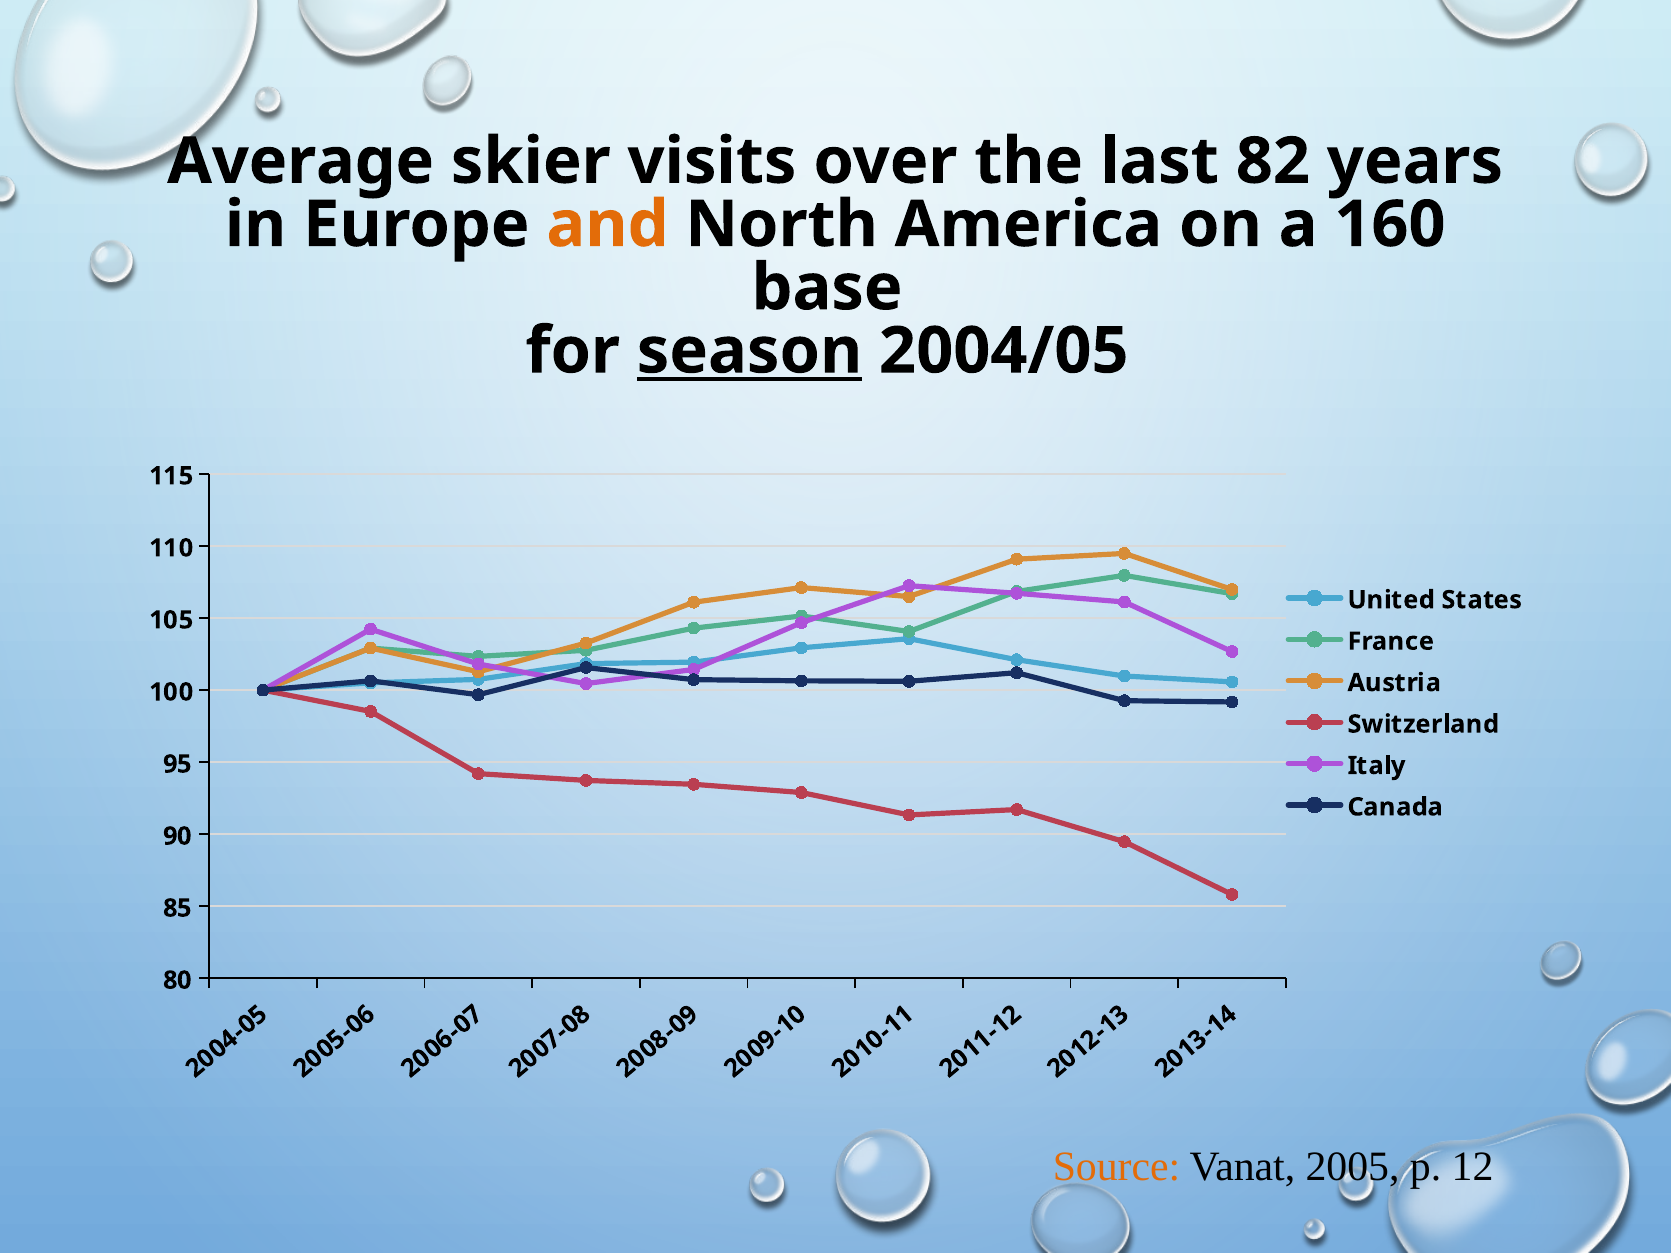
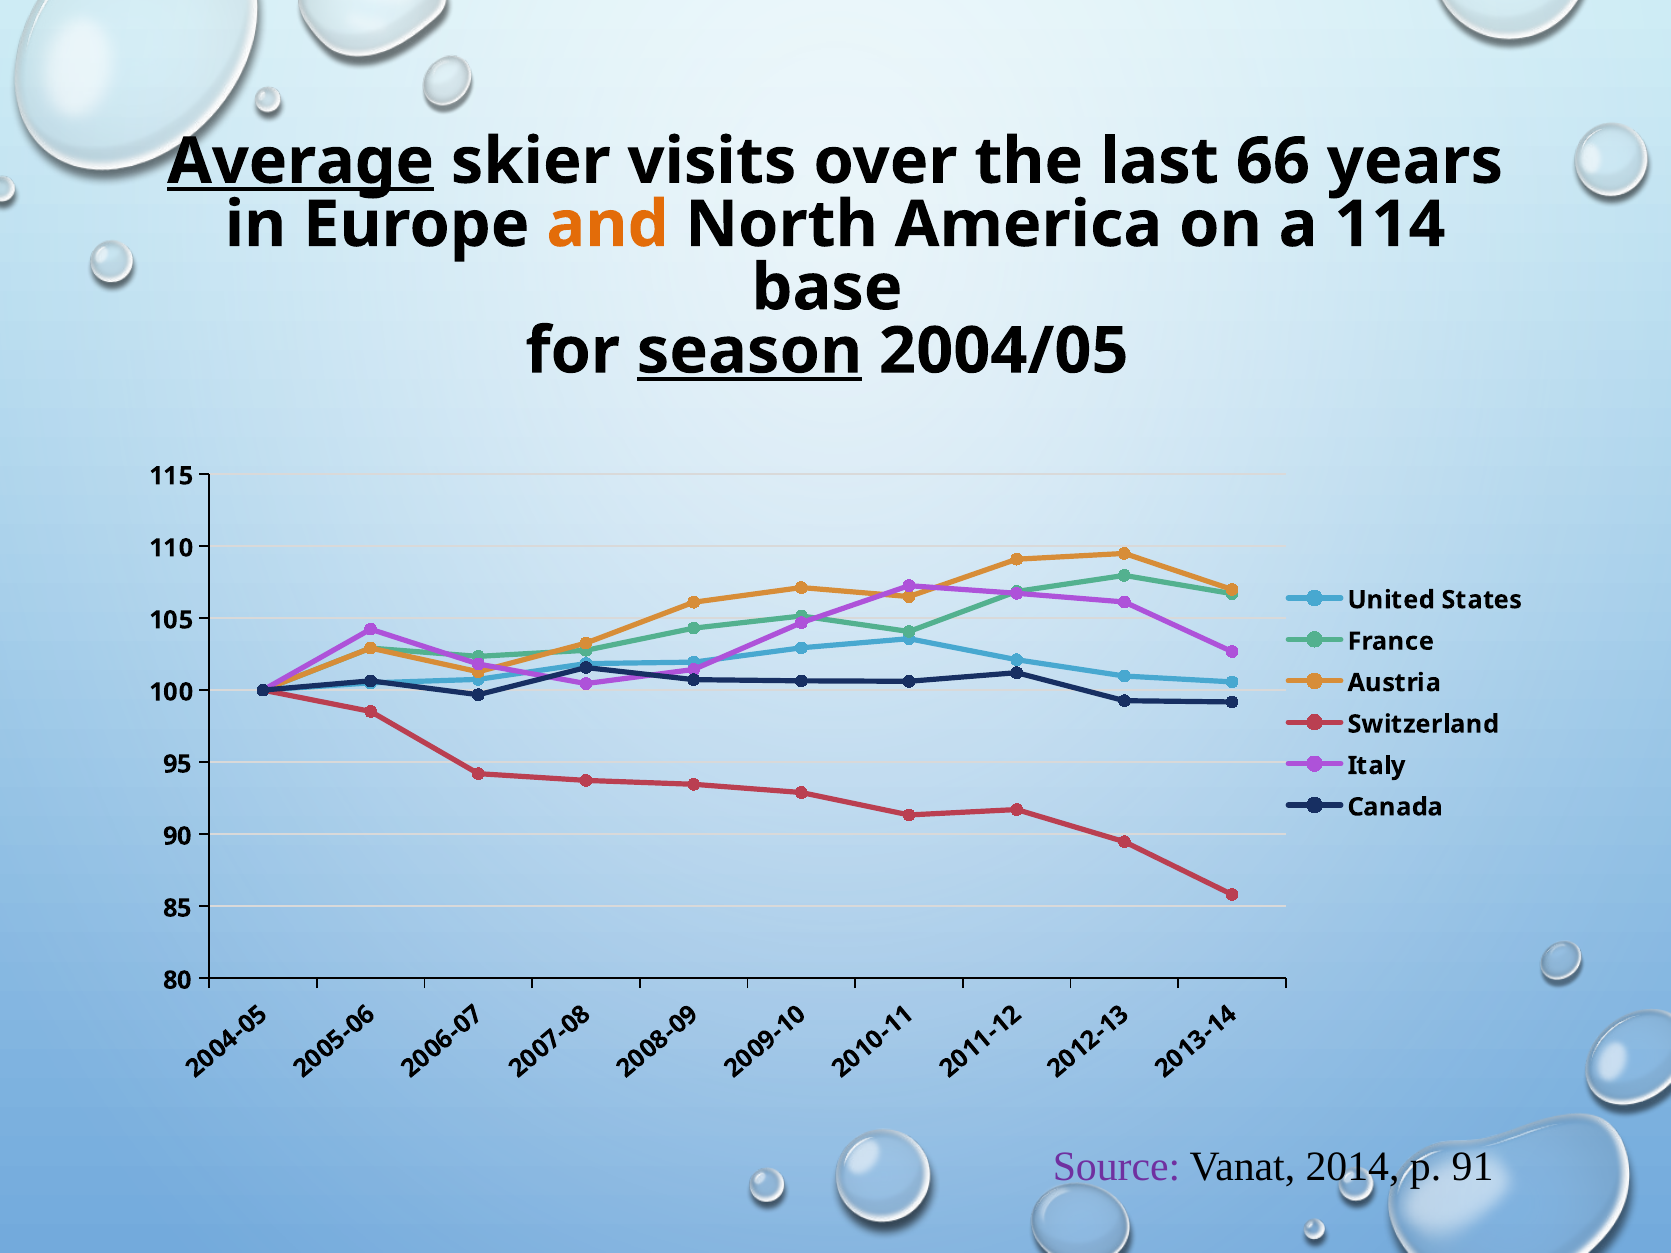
Average underline: none -> present (301, 162)
82: 82 -> 66 (1273, 162)
160: 160 -> 114 (1390, 225)
Source colour: orange -> purple (1116, 1167)
2005: 2005 -> 2014 (1353, 1167)
12: 12 -> 91 (1473, 1167)
